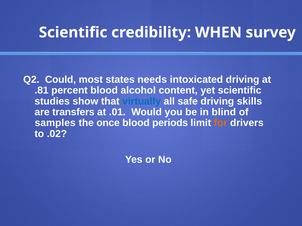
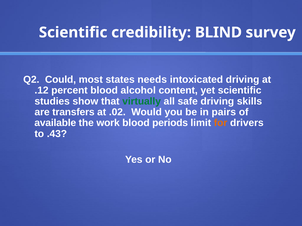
WHEN: WHEN -> BLIND (218, 33)
.81: .81 -> .12 (42, 91)
virtually colour: blue -> green (142, 101)
.01: .01 -> .02 (117, 112)
blind: blind -> pairs (224, 112)
samples: samples -> available (55, 123)
once: once -> work (108, 123)
.02: .02 -> .43 (57, 134)
